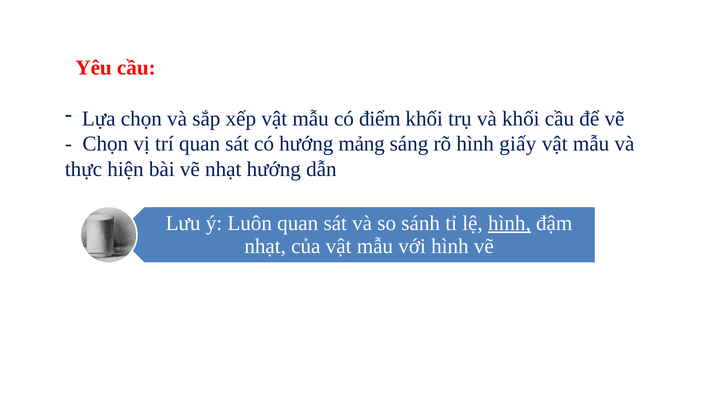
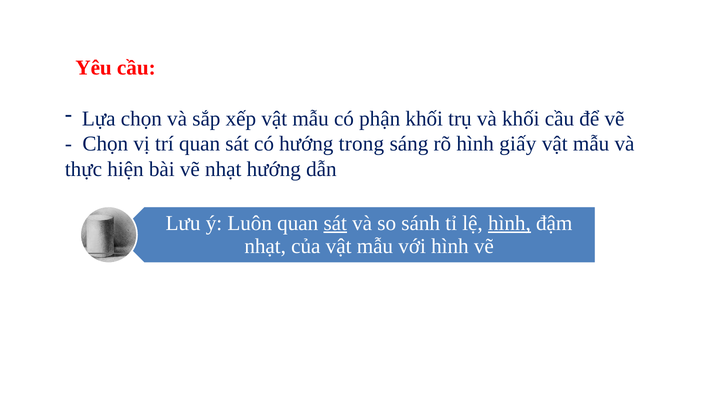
điểm: điểm -> phận (380, 119)
mảng: mảng -> trong (361, 144)
sát underline: none -> present (335, 223)
